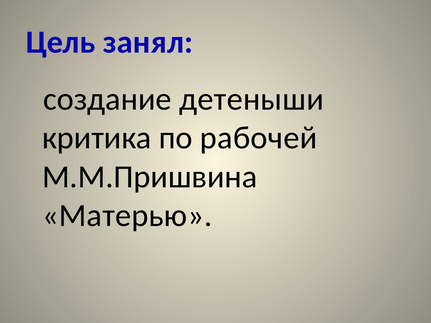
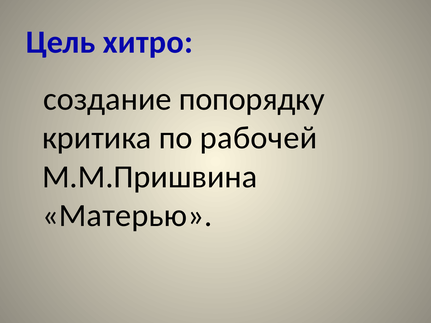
занял: занял -> хитро (148, 42)
детеныши: детеныши -> попорядку (252, 99)
